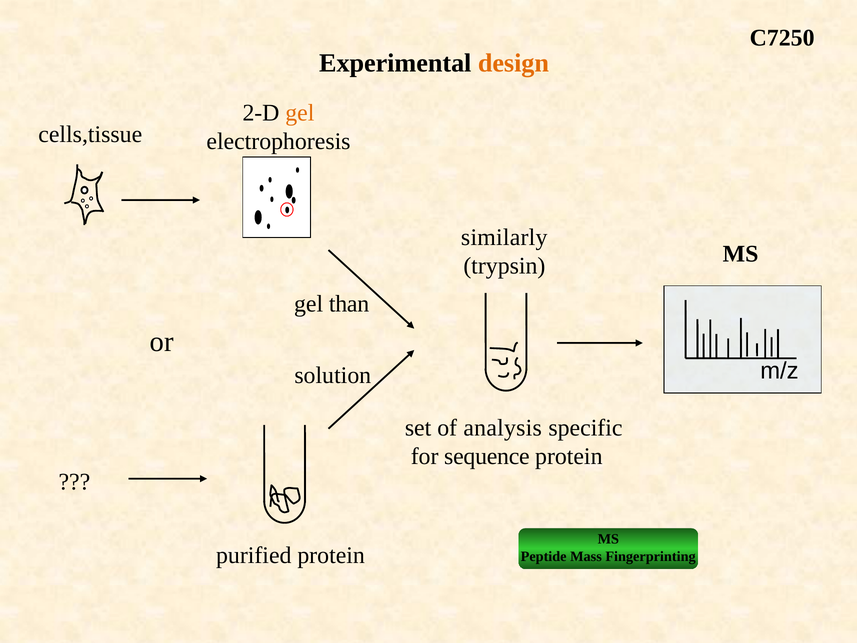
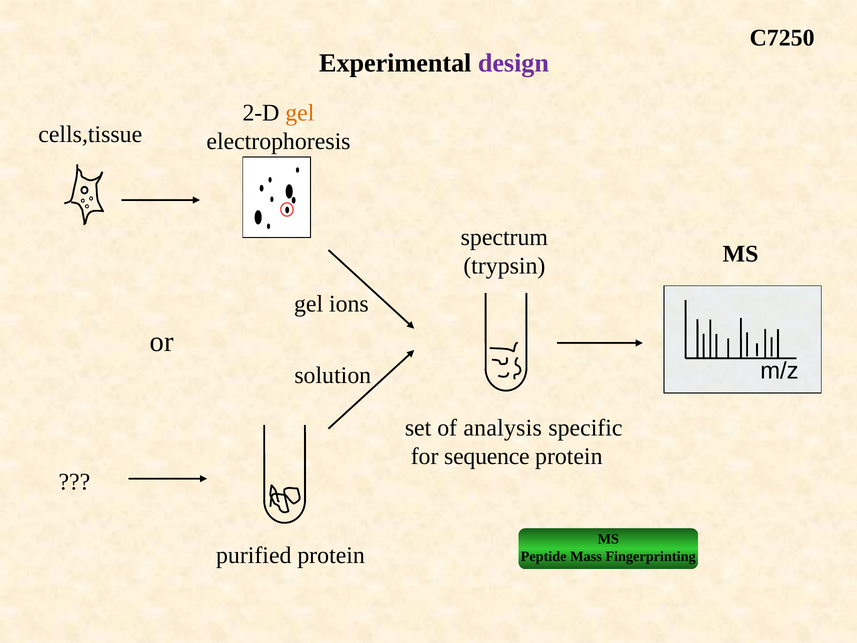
design colour: orange -> purple (513, 63)
similarly: similarly -> spectrum (504, 237)
than: than -> ions (349, 304)
